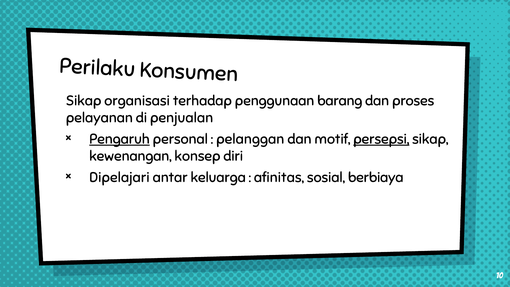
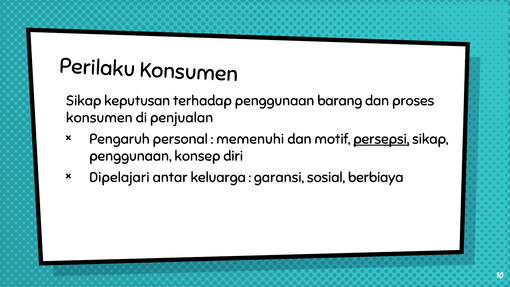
organisasi: organisasi -> keputusan (137, 101)
pelayanan: pelayanan -> konsumen (99, 118)
Pengaruh underline: present -> none (120, 139)
pelanggan: pelanggan -> memenuhi (250, 139)
kewenangan: kewenangan -> penggunaan (130, 156)
afinitas: afinitas -> garansi (279, 177)
